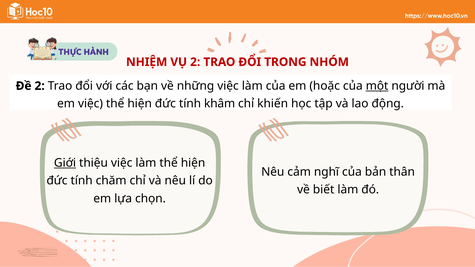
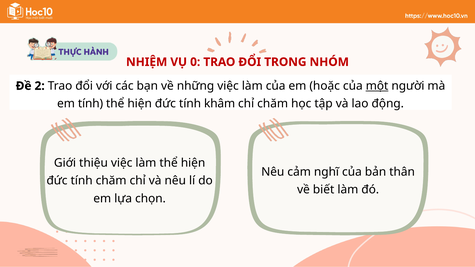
VỤ 2: 2 -> 0 (195, 62)
em việc: việc -> tính (91, 104)
chỉ khiến: khiến -> chăm (273, 104)
Giới underline: present -> none (65, 163)
